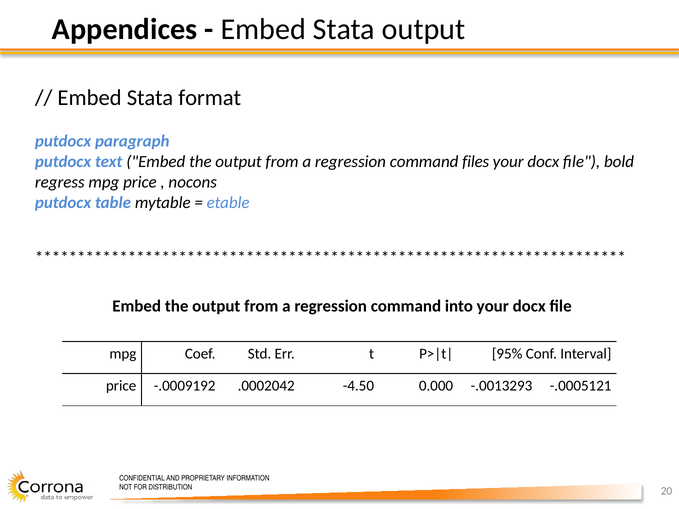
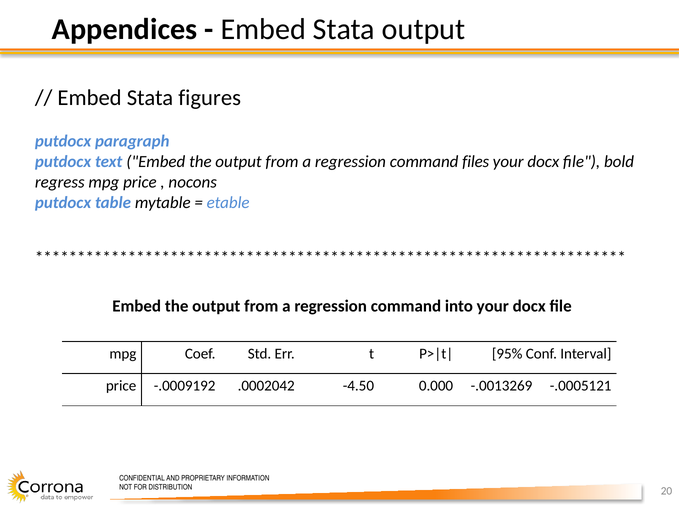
format: format -> figures (210, 98)
-.0013293: -.0013293 -> -.0013269 (501, 386)
